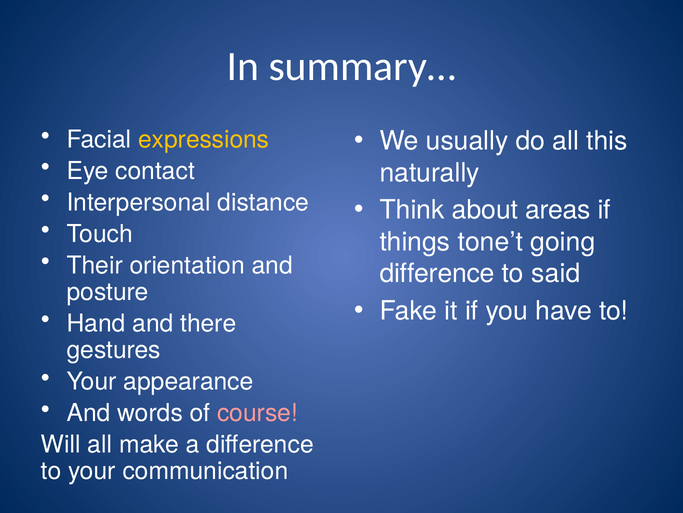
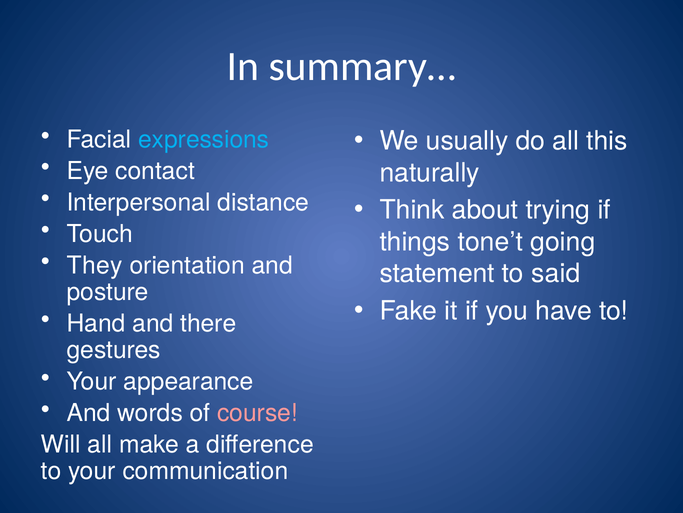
expressions colour: yellow -> light blue (204, 139)
areas: areas -> trying (558, 210)
Their: Their -> They (95, 265)
difference: difference -> statement (437, 273)
